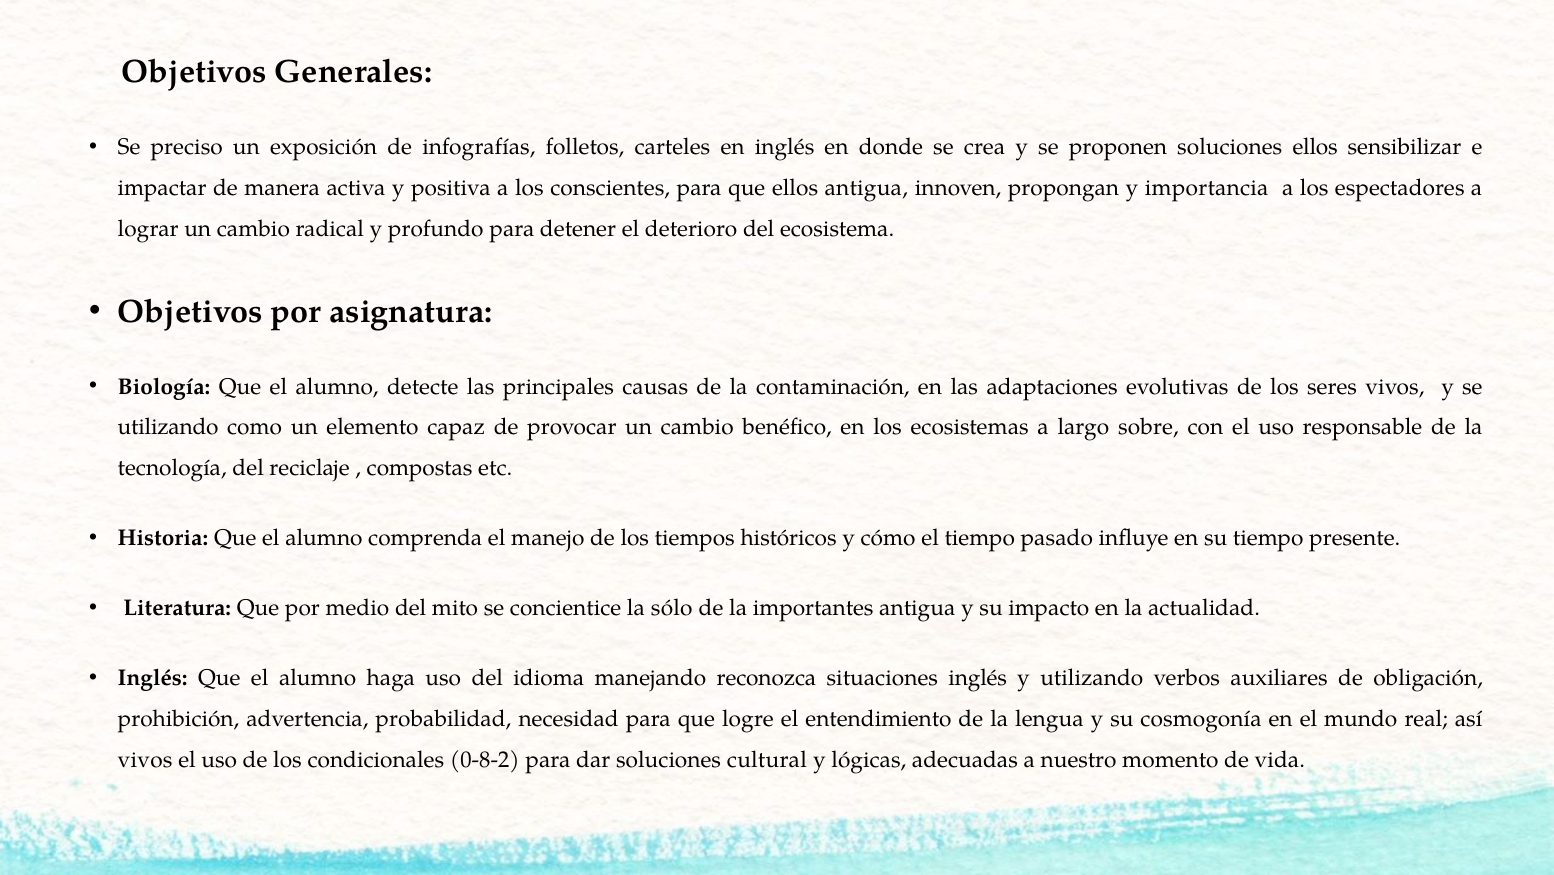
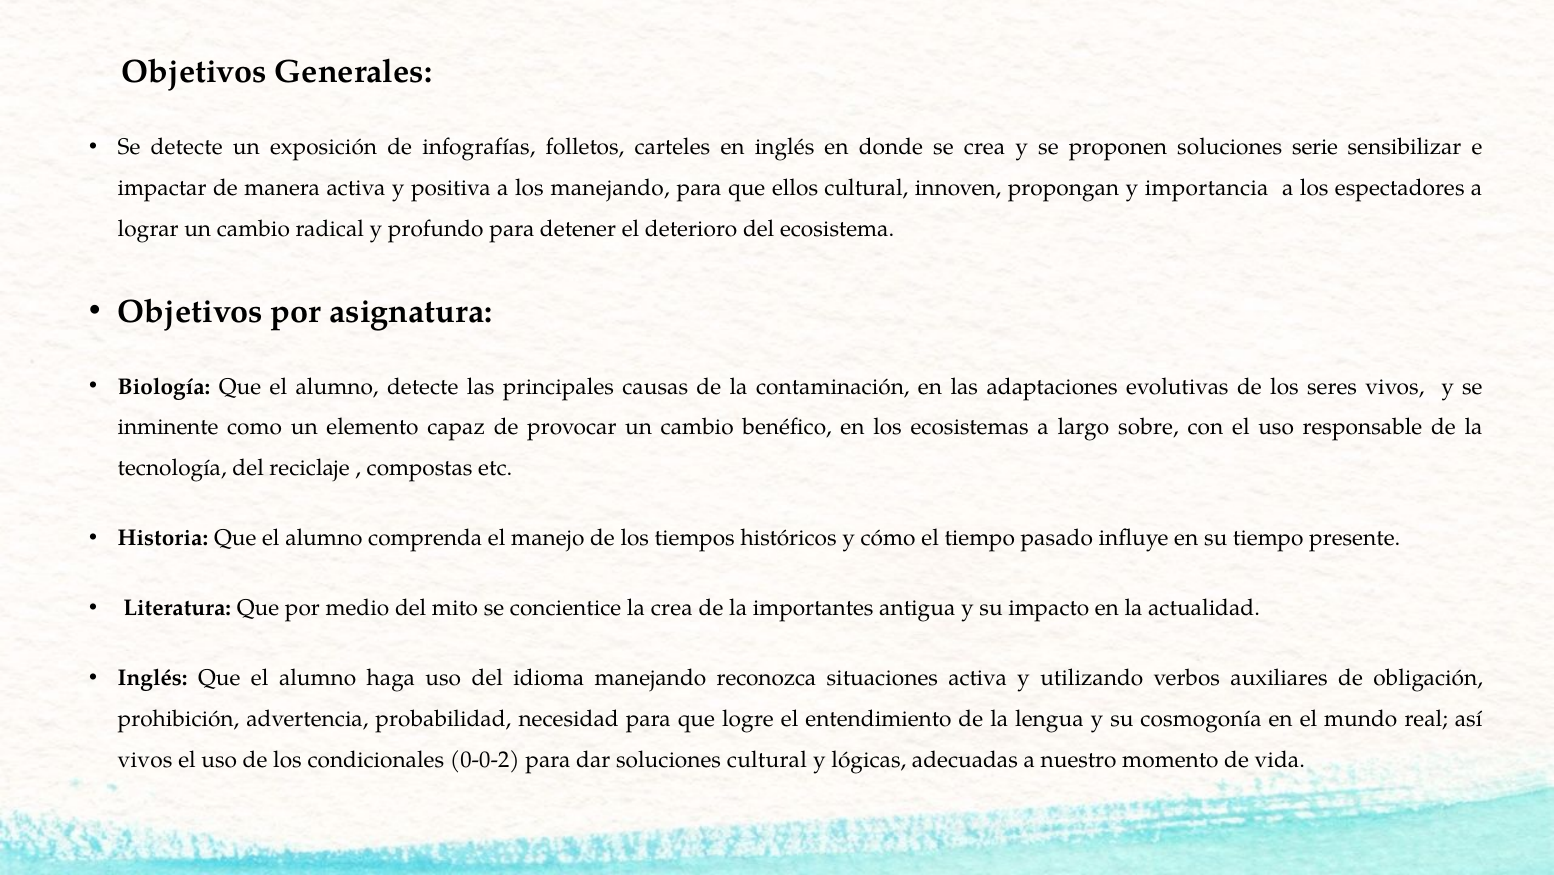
Se preciso: preciso -> detecte (187, 147)
soluciones ellos: ellos -> serie (1315, 147)
los conscientes: conscientes -> manejando (610, 188)
ellos antigua: antigua -> cultural (866, 188)
utilizando: utilizando -> inminente (168, 427)
la sólo: sólo -> crea (672, 608)
situaciones inglés: inglés -> activa (978, 678)
0-8-2: 0-8-2 -> 0-0-2 (485, 759)
